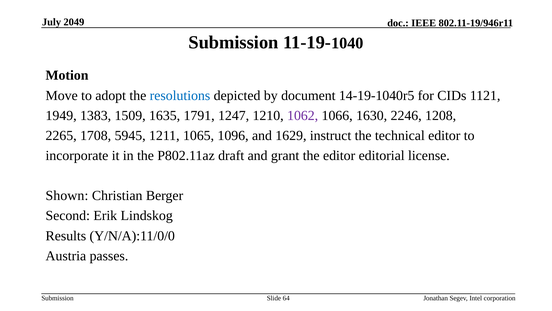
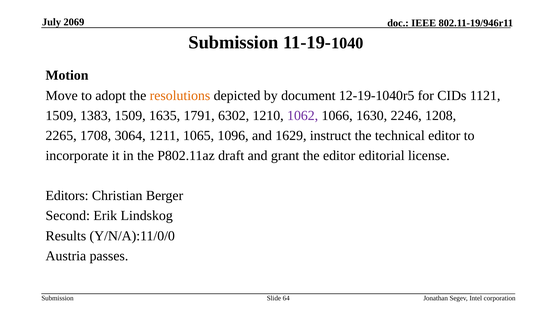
2049: 2049 -> 2069 (74, 22)
resolutions colour: blue -> orange (180, 95)
14-19-1040r5: 14-19-1040r5 -> 12-19-1040r5 (377, 95)
1949: 1949 -> 1509 (61, 115)
1247: 1247 -> 6302 (234, 115)
5945: 5945 -> 3064 (130, 135)
Shown: Shown -> Editors (67, 195)
